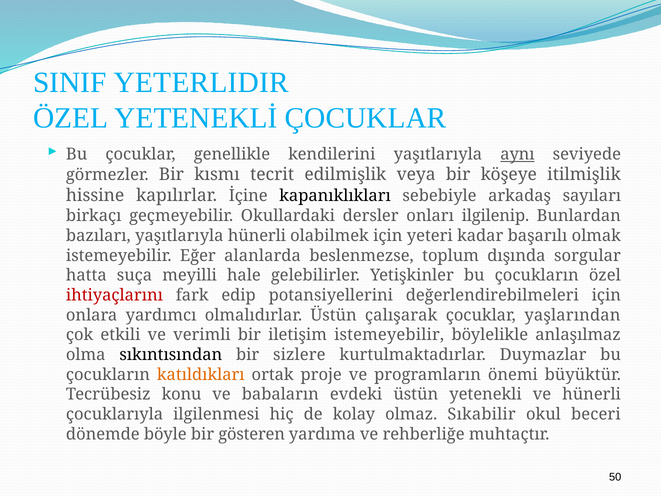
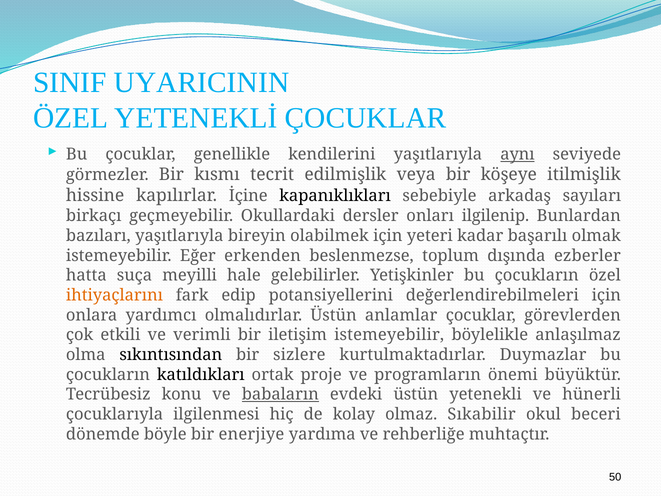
YETERLIDIR: YETERLIDIR -> UYARICININ (202, 83)
yaşıtlarıyla hünerli: hünerli -> bireyin (257, 236)
alanlarda: alanlarda -> erkenden (263, 256)
sorgular: sorgular -> ezberler (587, 256)
ihtiyaçlarını colour: red -> orange (114, 295)
çalışarak: çalışarak -> anlamlar (401, 315)
yaşlarından: yaşlarından -> görevlerden (573, 315)
katıldıkları colour: orange -> black (201, 374)
babaların underline: none -> present (280, 394)
gösteren: gösteren -> enerjiye (251, 434)
